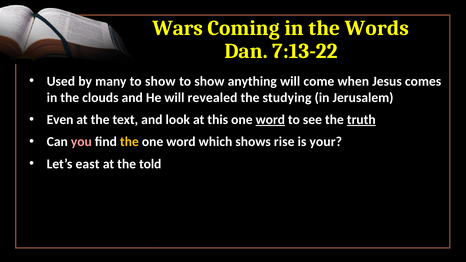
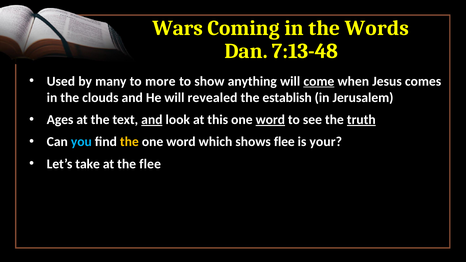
7:13-22: 7:13-22 -> 7:13-48 (305, 51)
many to show: show -> more (160, 81)
come underline: none -> present (319, 81)
studying: studying -> establish (287, 98)
Even: Even -> Ages (60, 120)
and underline: none -> present (152, 120)
you colour: pink -> light blue (81, 142)
shows rise: rise -> flee (284, 142)
east: east -> take (88, 164)
the told: told -> flee (150, 164)
